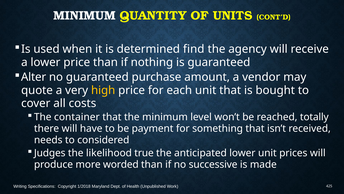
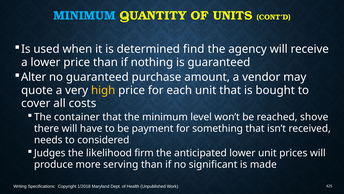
MINIMUM colour: white -> light blue (84, 16)
totally: totally -> shove (314, 117)
true: true -> firm (144, 153)
worded: worded -> serving (121, 164)
successive: successive -> significant (213, 164)
